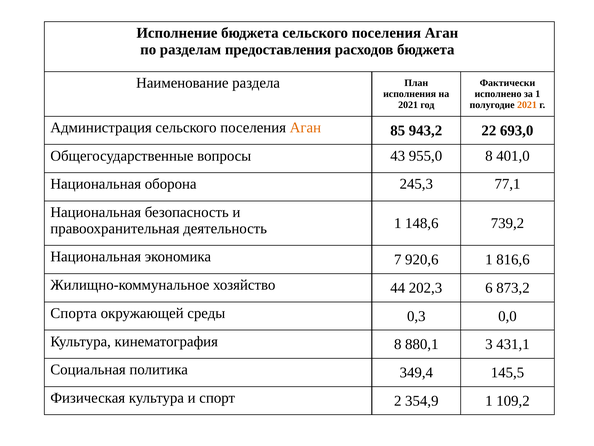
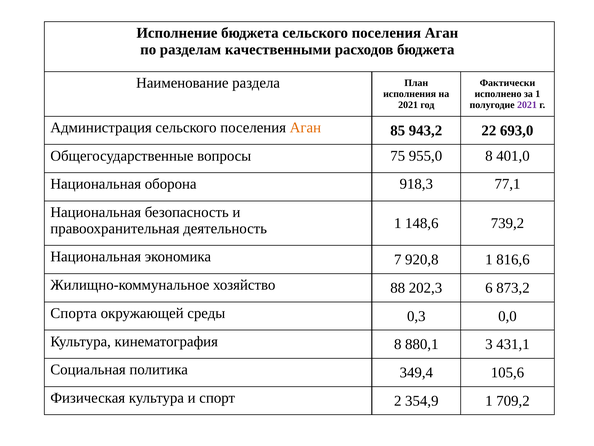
предоставления: предоставления -> качественными (278, 49)
2021 colour: orange -> purple (527, 105)
43: 43 -> 75 (398, 156)
245,3: 245,3 -> 918,3 (416, 184)
920,6: 920,6 -> 920,8 (422, 259)
44: 44 -> 88 (398, 288)
145,5: 145,5 -> 105,6 (507, 372)
109,2: 109,2 -> 709,2 (513, 400)
